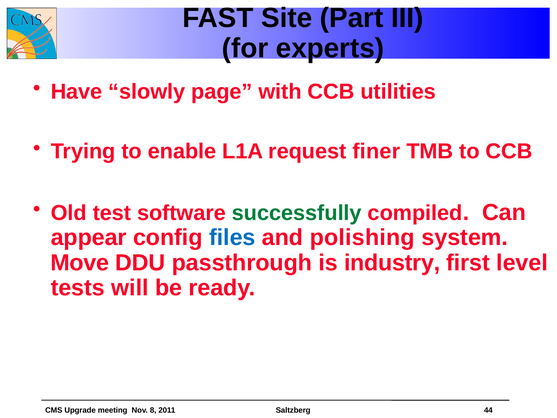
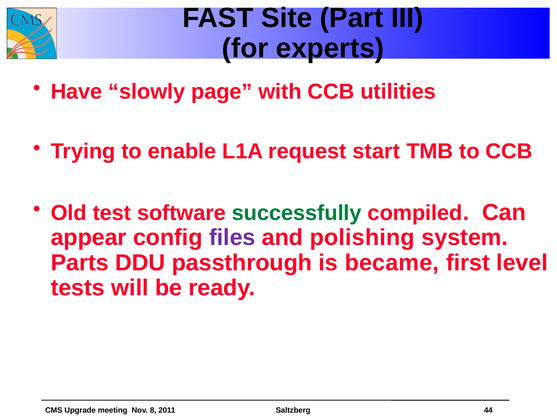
finer: finer -> start (376, 151)
files colour: blue -> purple (232, 237)
Move: Move -> Parts (80, 263)
industry: industry -> became (392, 263)
